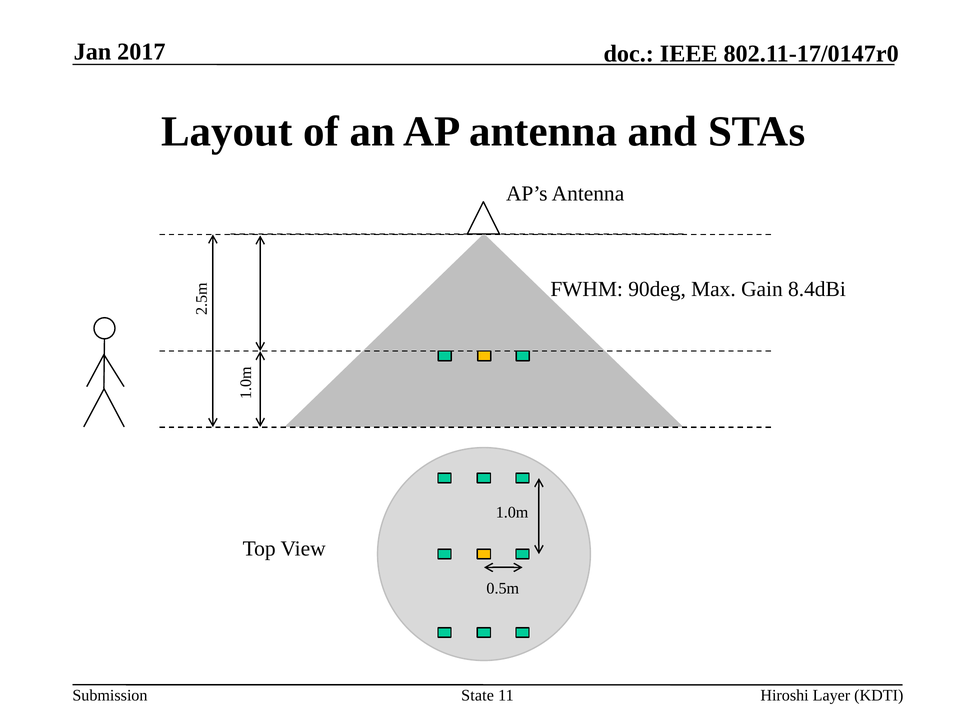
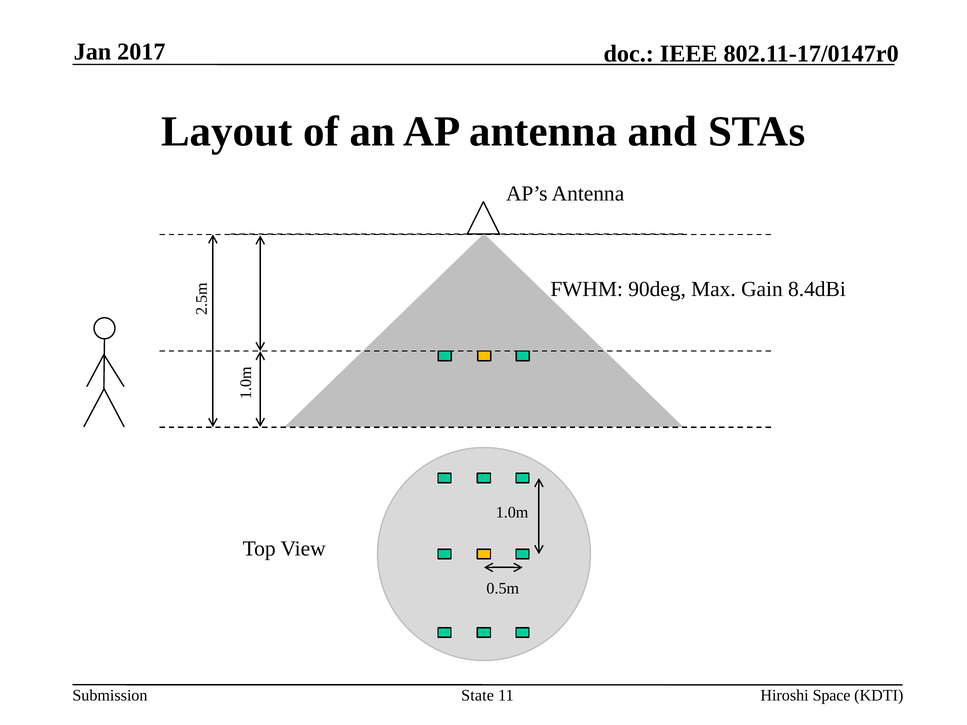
Layer: Layer -> Space (832, 696)
